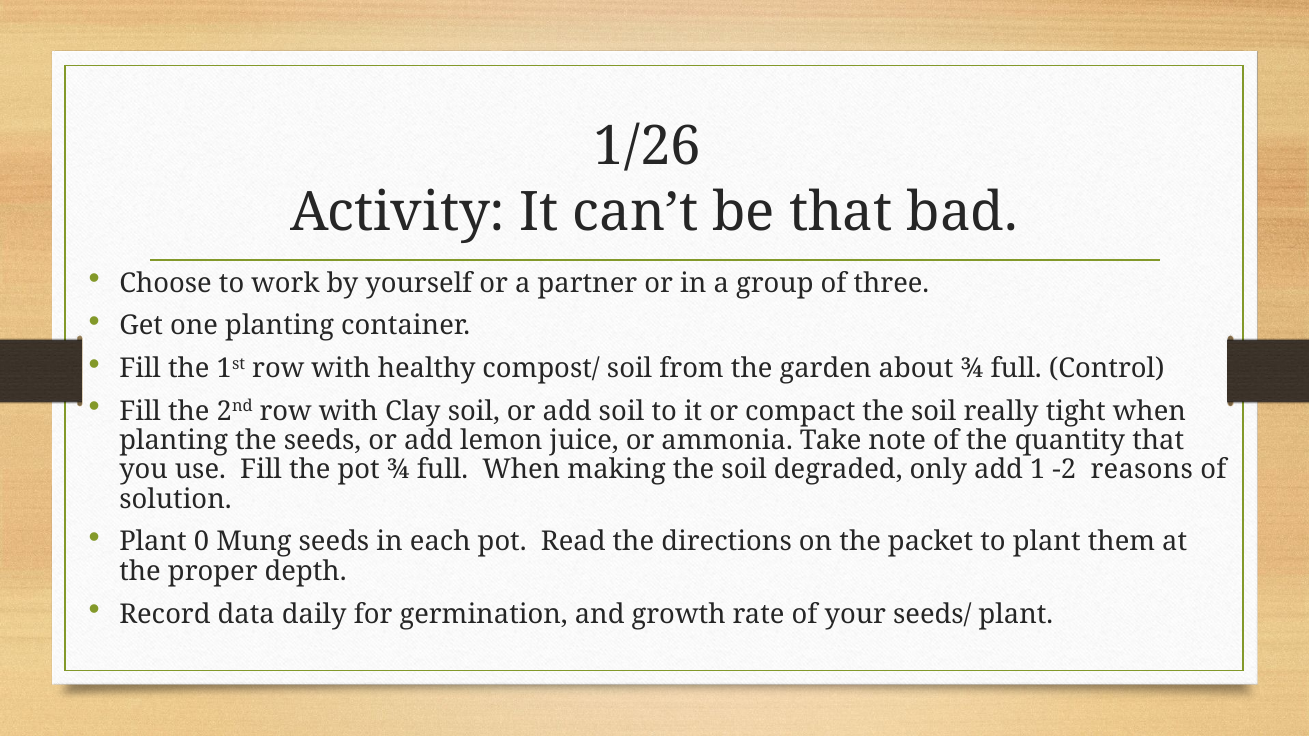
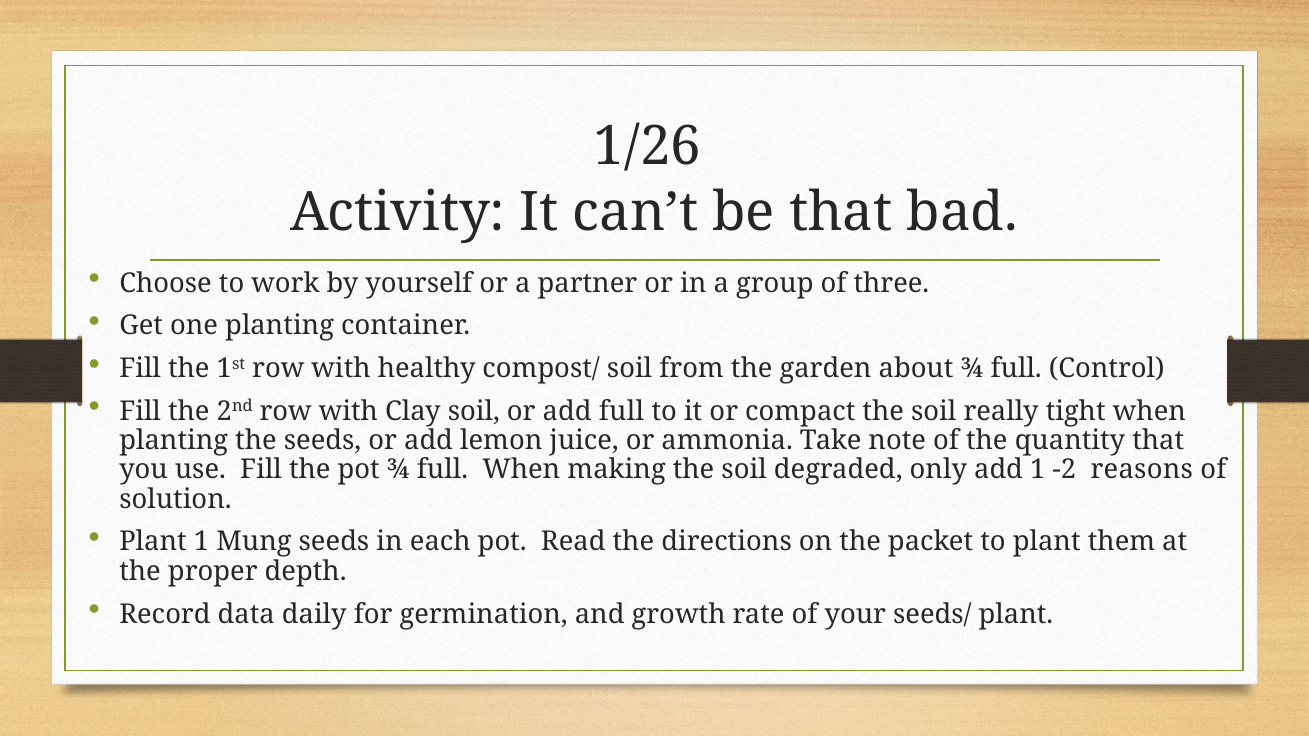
add soil: soil -> full (621, 411)
Plant 0: 0 -> 1 (201, 542)
